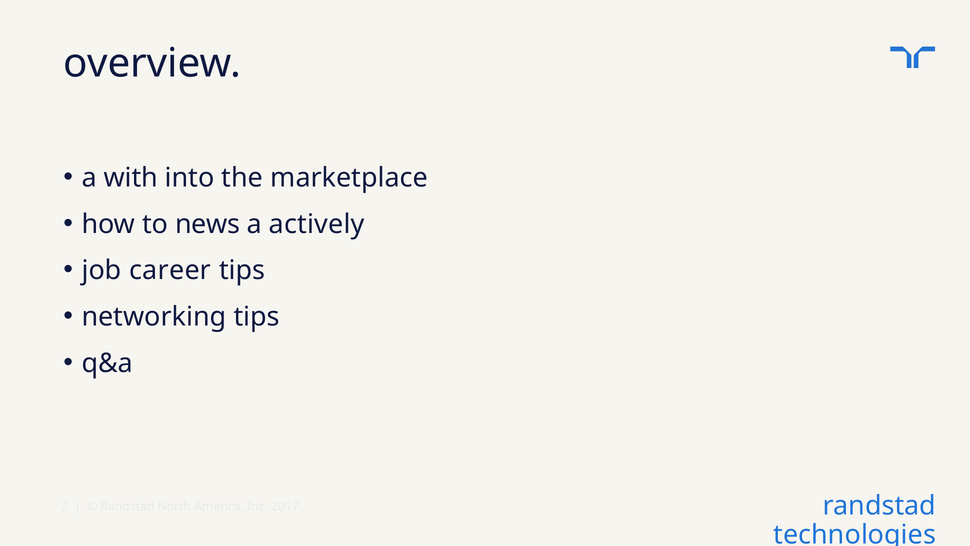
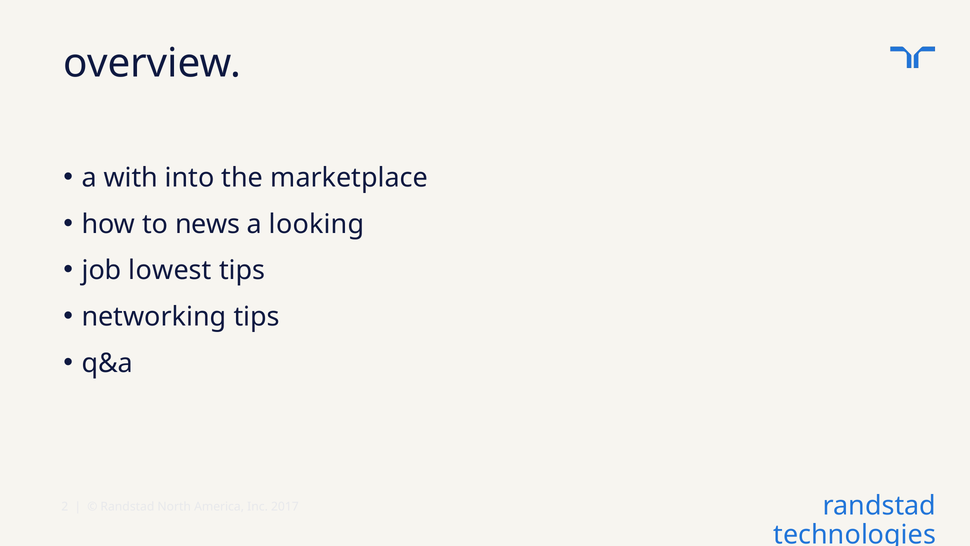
actively: actively -> looking (317, 224)
career: career -> lowest (170, 270)
